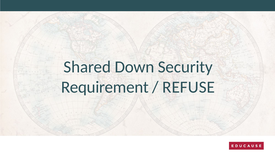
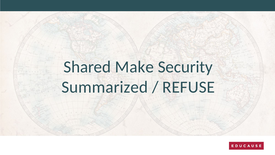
Down: Down -> Make (134, 67)
Requirement: Requirement -> Summarized (105, 87)
